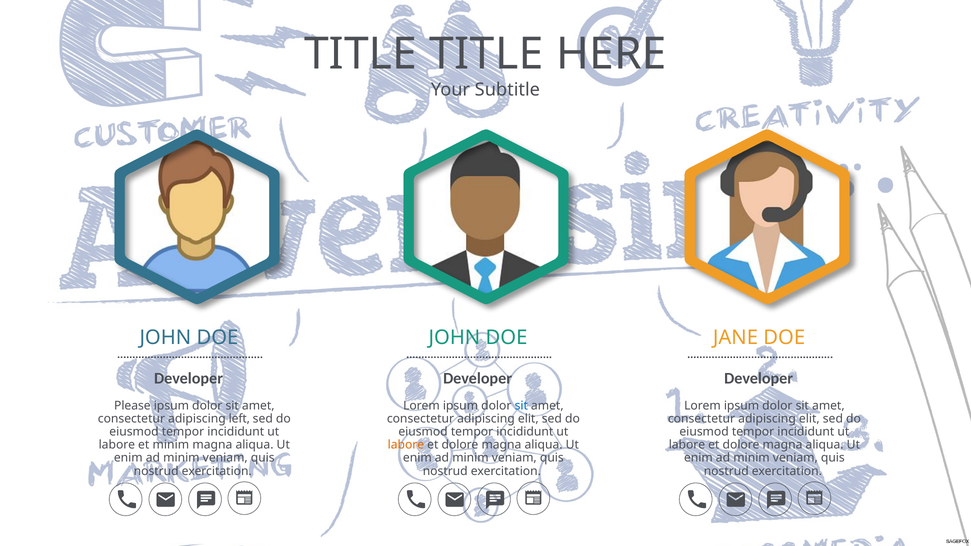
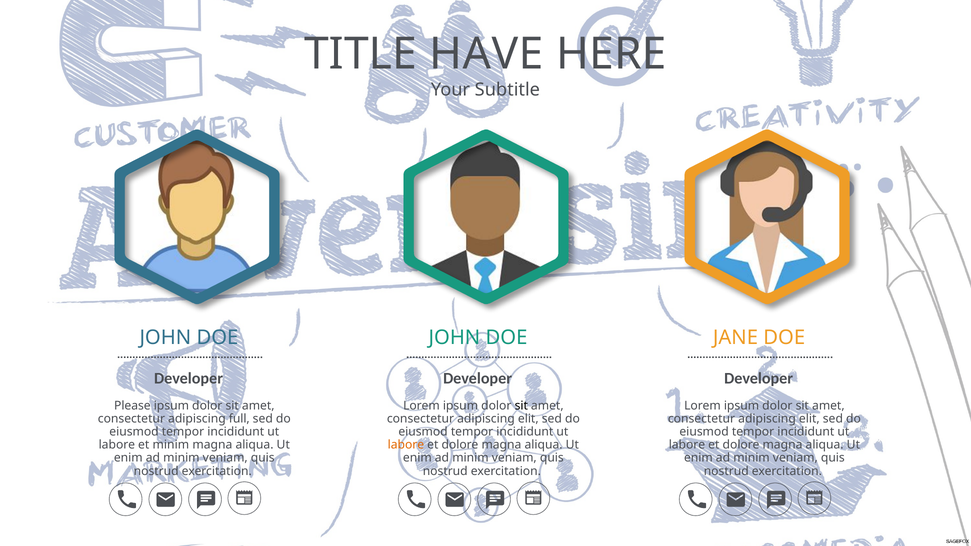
TITLE TITLE: TITLE -> HAVE (486, 54)
sit colour: blue -> black (521, 406)
left: left -> full (239, 419)
